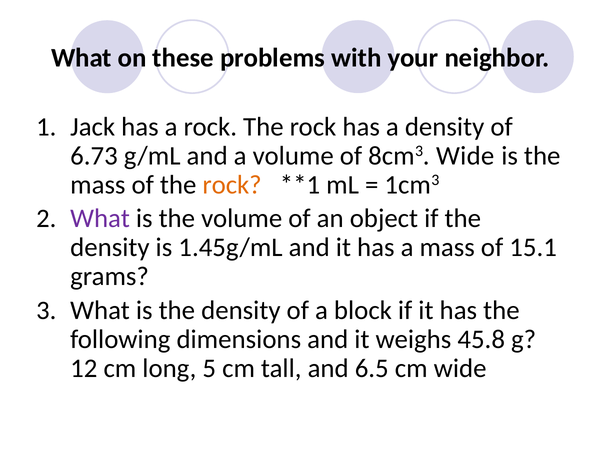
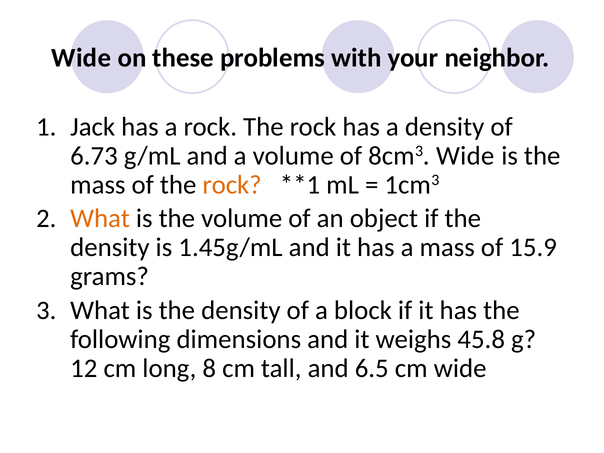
What: What -> Wide (81, 58)
What colour: purple -> orange (100, 219)
15.1: 15.1 -> 15.9 (533, 248)
5: 5 -> 8 (209, 368)
